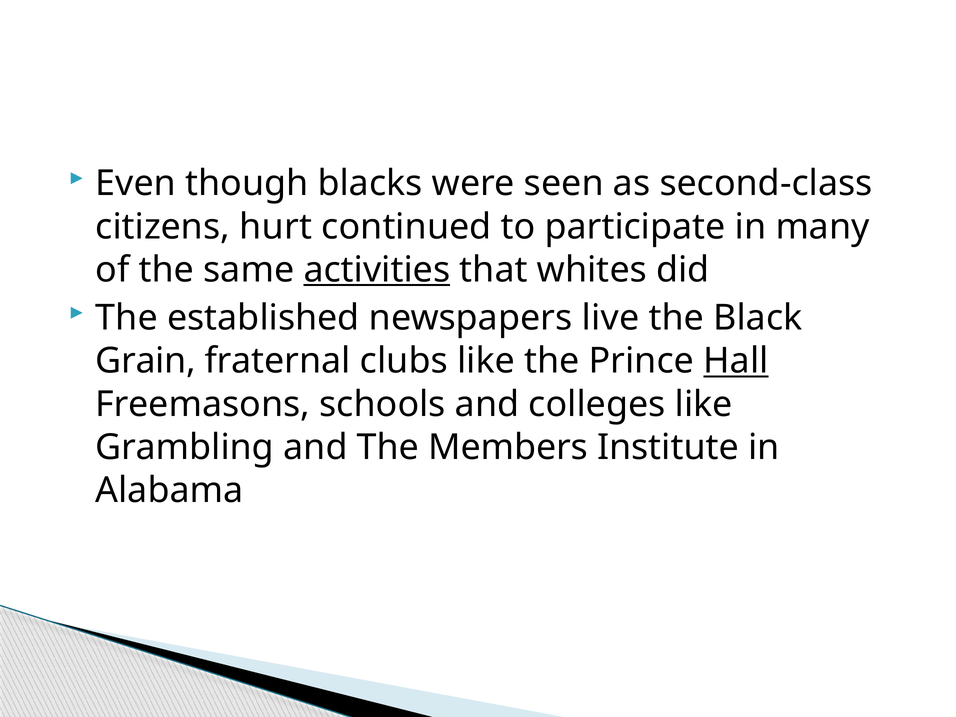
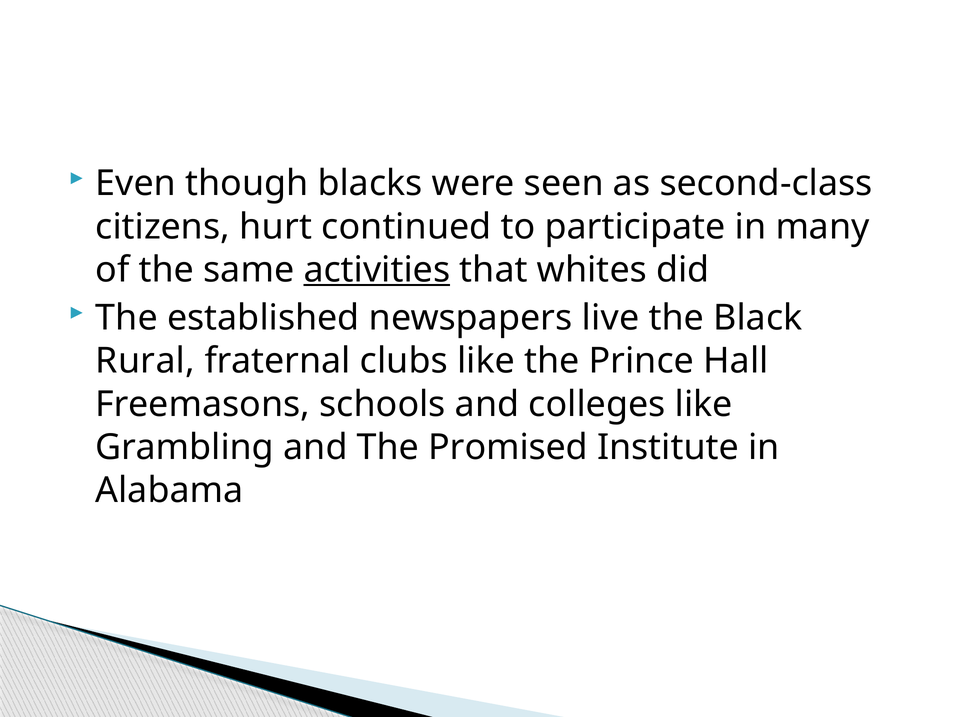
Grain: Grain -> Rural (145, 361)
Hall underline: present -> none (736, 361)
Members: Members -> Promised (508, 447)
